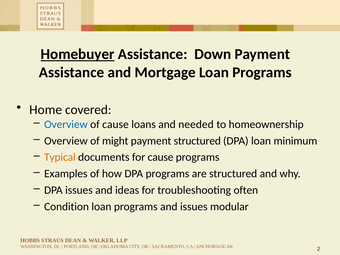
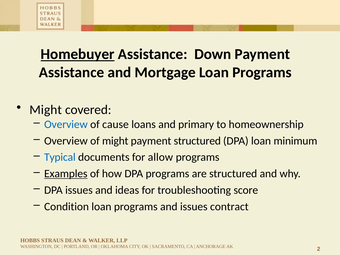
Home: Home -> Might (46, 110)
needed: needed -> primary (196, 124)
Typical colour: orange -> blue (60, 157)
for cause: cause -> allow (160, 157)
Examples underline: none -> present (66, 174)
often: often -> score (246, 190)
modular: modular -> contract (229, 207)
